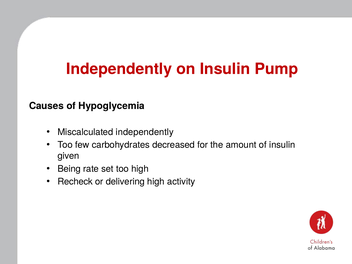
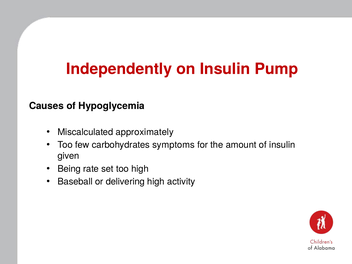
Miscalculated independently: independently -> approximately (145, 132)
decreased: decreased -> symptoms (173, 145)
Recheck: Recheck -> Baseball (75, 182)
